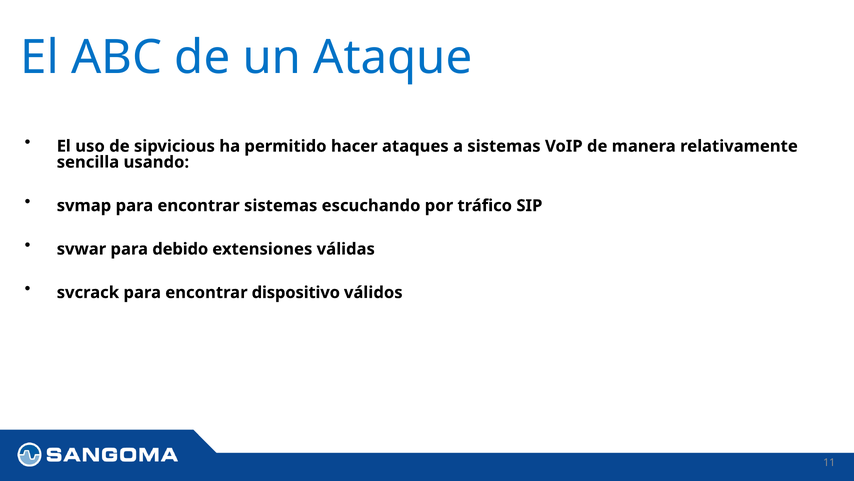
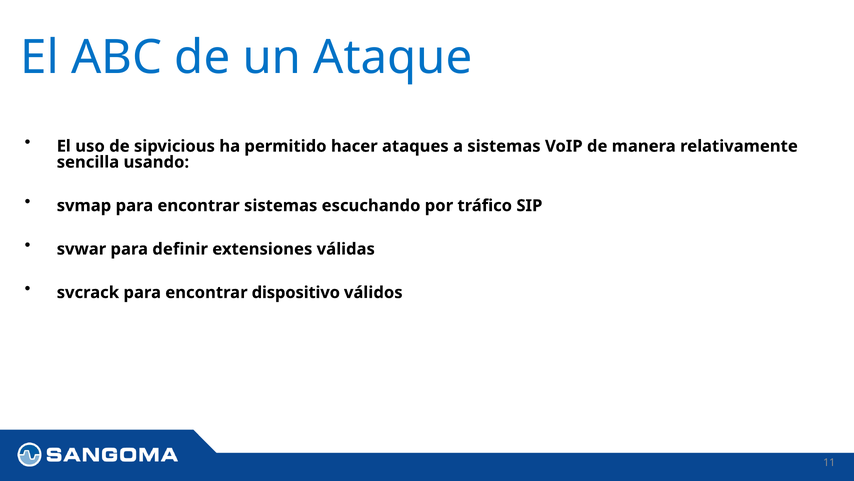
debido: debido -> definir (180, 249)
